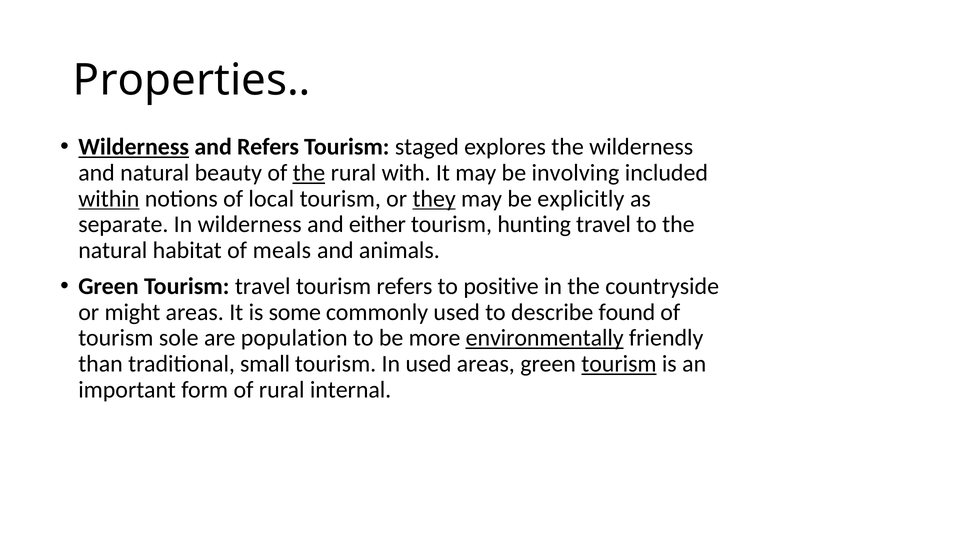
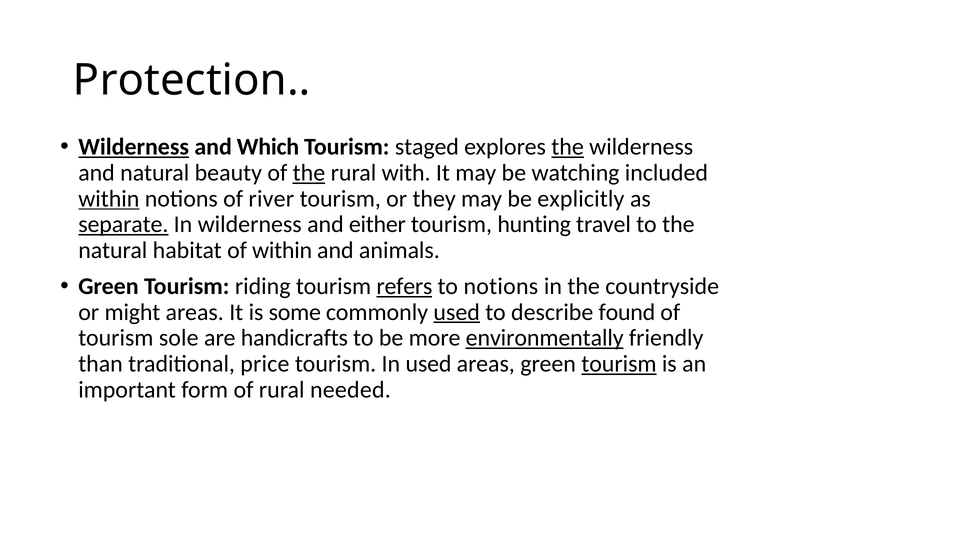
Properties: Properties -> Protection (192, 80)
and Refers: Refers -> Which (268, 147)
the underline: none -> present (568, 147)
involving: involving -> watching (575, 173)
local: local -> river (271, 198)
they underline: present -> none (434, 198)
separate underline: none -> present (123, 224)
of meals: meals -> within (282, 250)
Tourism travel: travel -> riding (263, 286)
refers underline: none -> present (404, 286)
to positive: positive -> notions (501, 286)
used underline: none -> present (457, 312)
population: population -> handicrafts (294, 338)
small: small -> price (265, 363)
internal: internal -> needed (350, 389)
